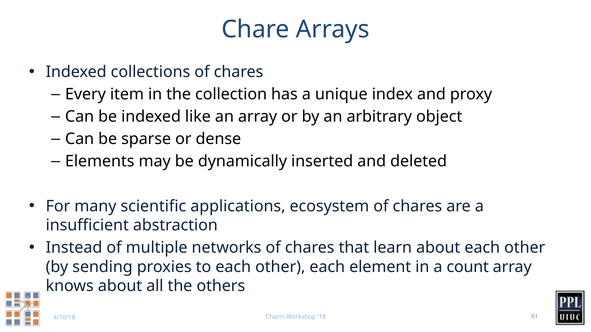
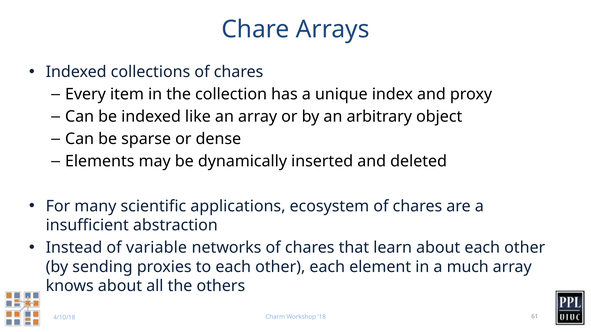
multiple: multiple -> variable (157, 248)
count: count -> much (468, 267)
